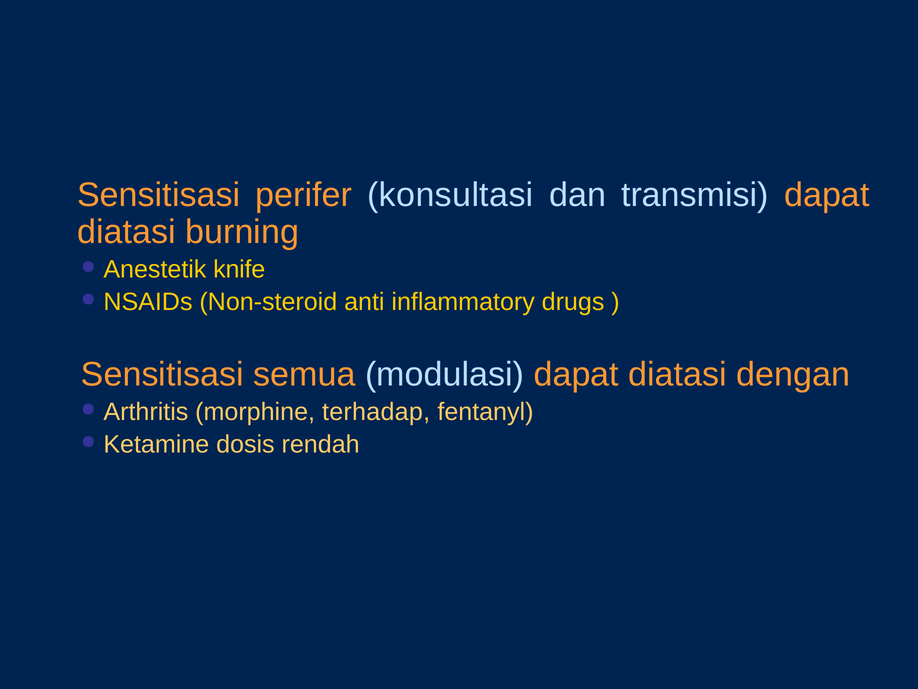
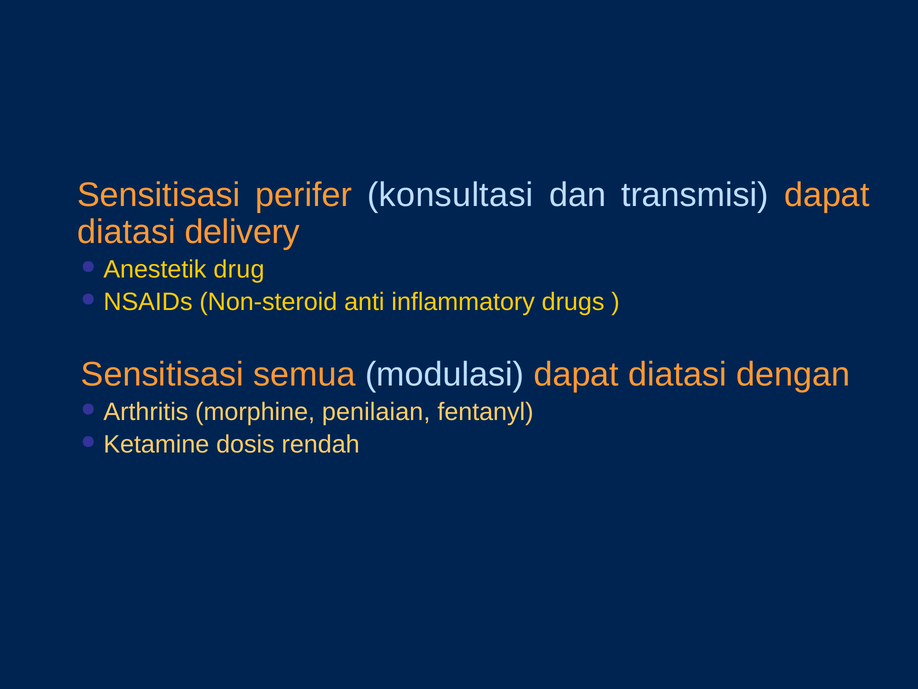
burning: burning -> delivery (242, 232)
knife: knife -> drug (239, 269)
terhadap: terhadap -> penilaian (376, 412)
